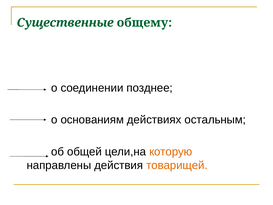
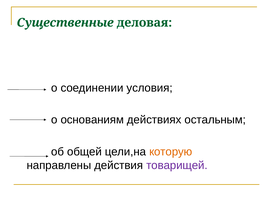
общему: общему -> деловая (144, 23)
позднее: позднее -> условия (150, 88)
товарищей colour: orange -> purple (177, 165)
